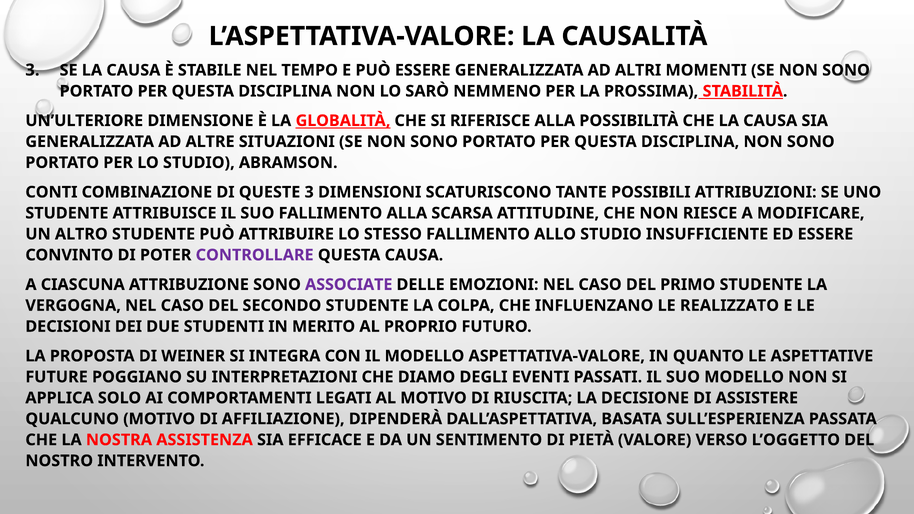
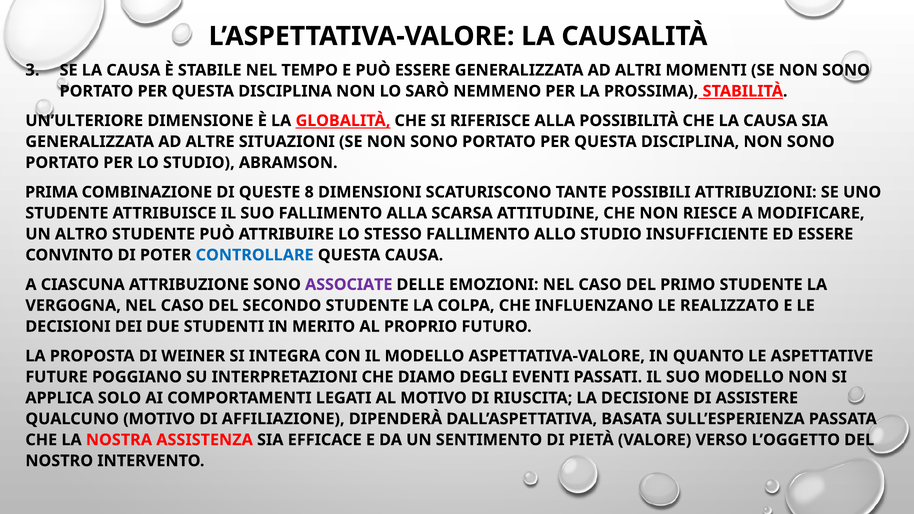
CONTI: CONTI -> PRIMA (51, 192)
QUESTE 3: 3 -> 8 (309, 192)
CONTROLLARE colour: purple -> blue (255, 255)
